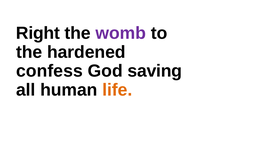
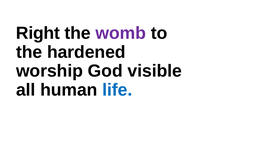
confess: confess -> worship (49, 71)
saving: saving -> visible (155, 71)
life colour: orange -> blue (117, 90)
